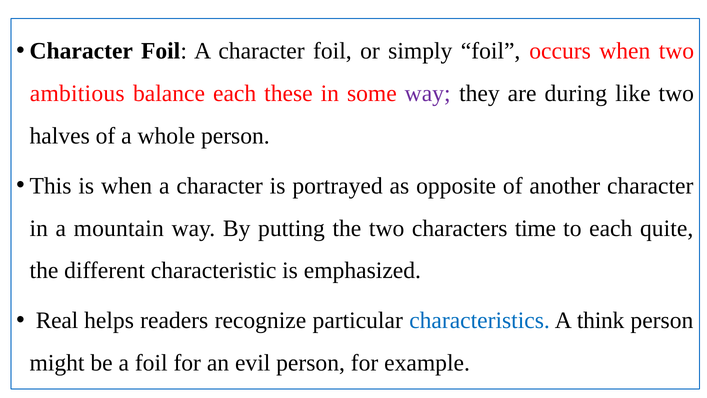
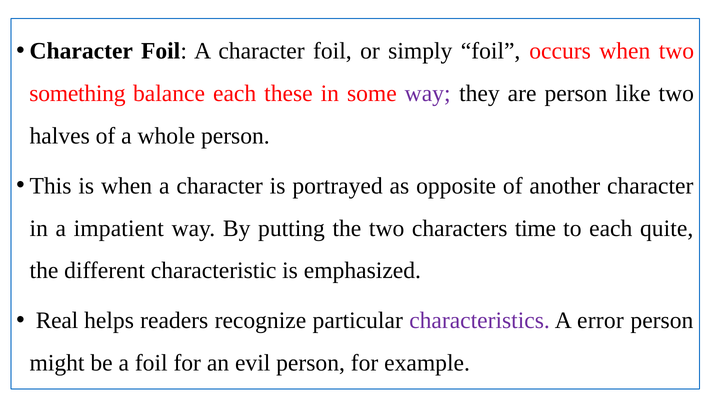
ambitious: ambitious -> something (77, 93)
are during: during -> person (576, 93)
mountain: mountain -> impatient (119, 228)
characteristics colour: blue -> purple (480, 320)
think: think -> error (600, 320)
